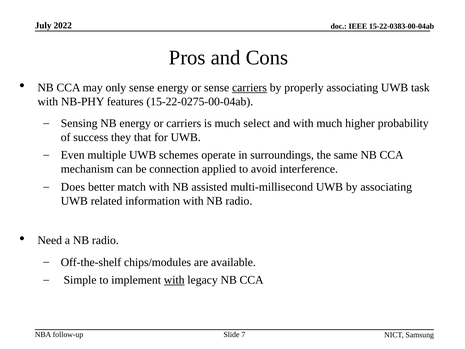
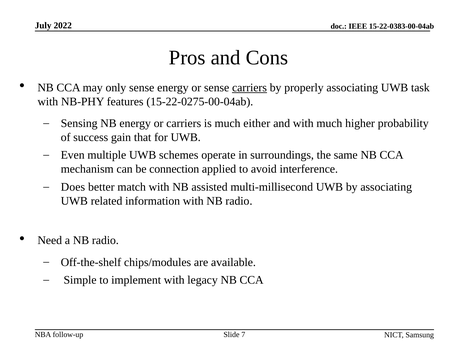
select: select -> either (257, 123)
they: they -> gain (121, 137)
with underline: present -> none (174, 280)
